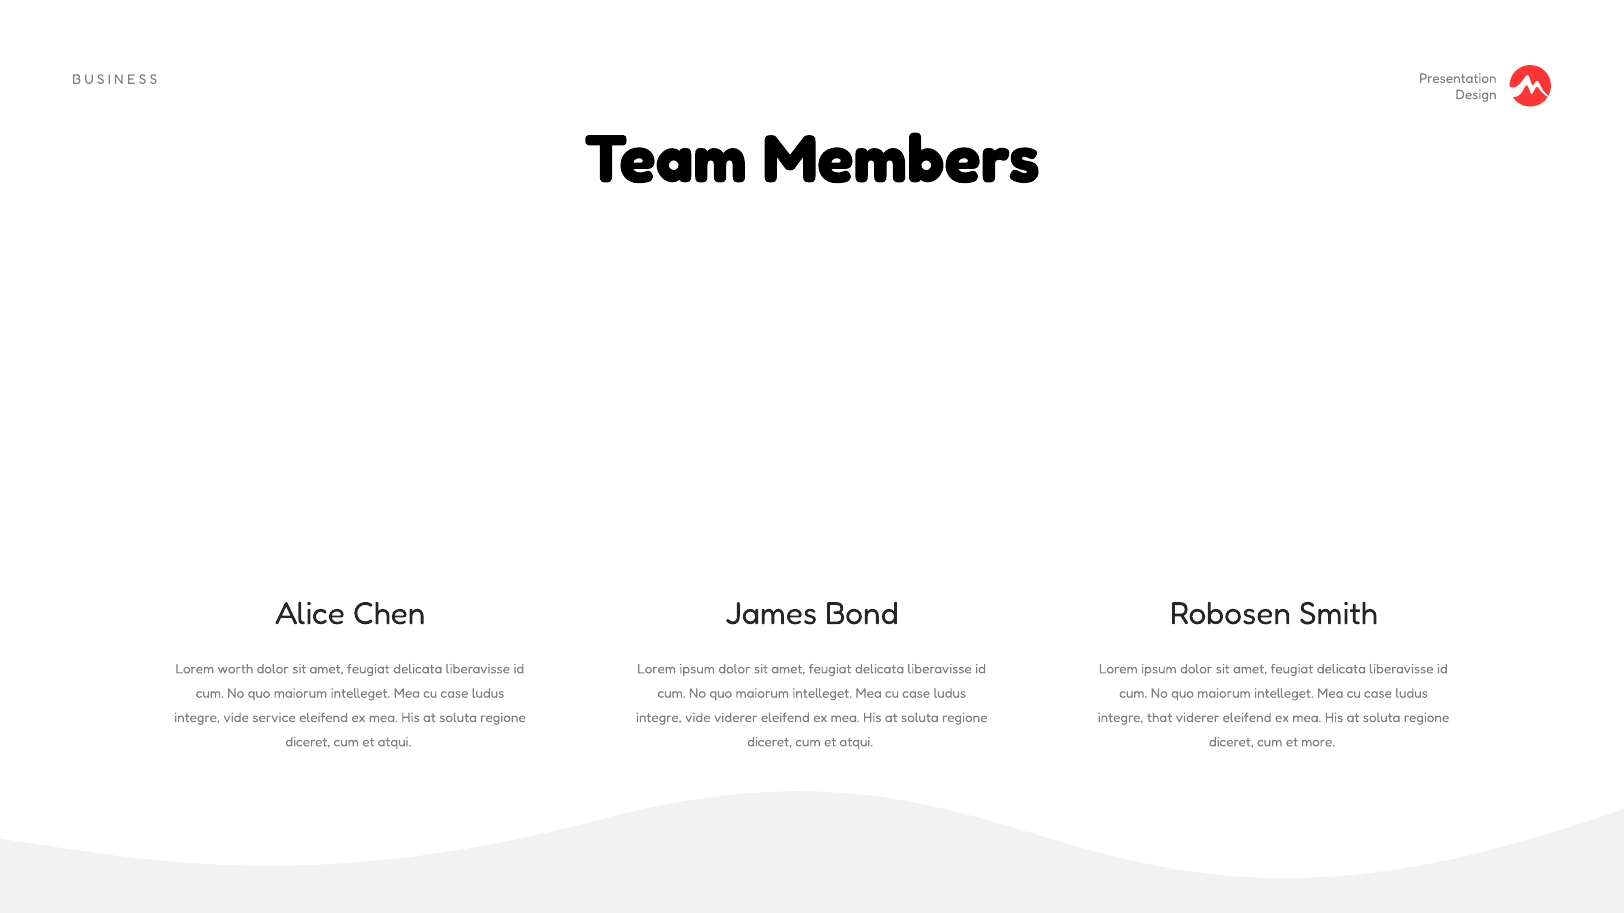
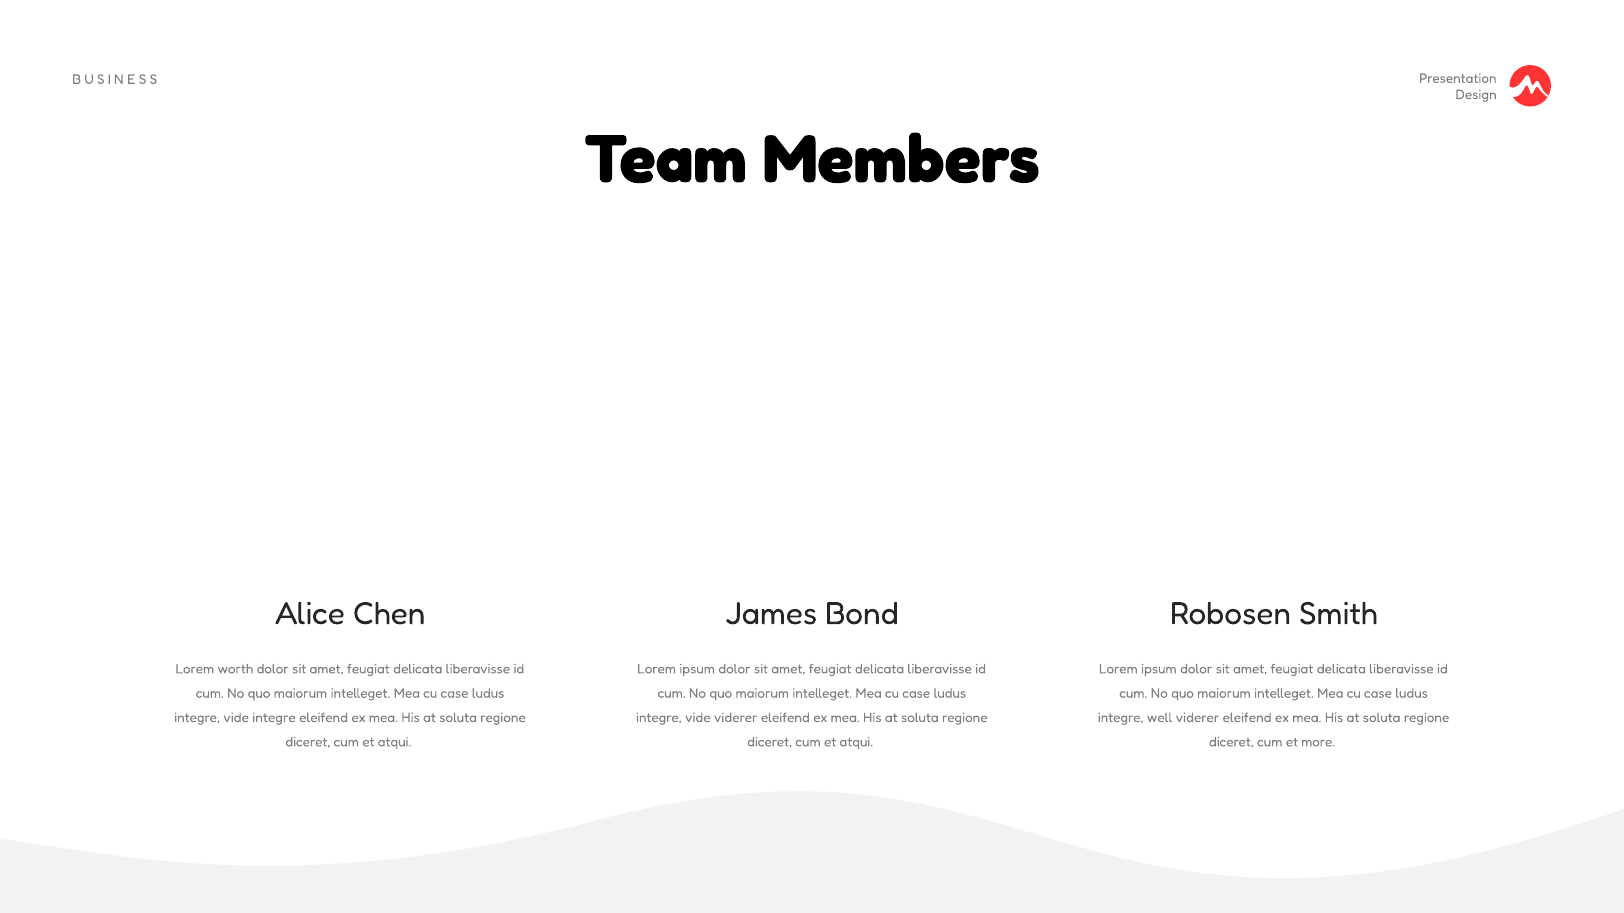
vide service: service -> integre (274, 718)
that: that -> well (1160, 718)
